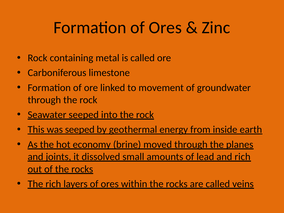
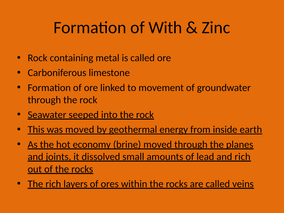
Formation of Ores: Ores -> With (165, 27)
was seeped: seeped -> moved (80, 130)
